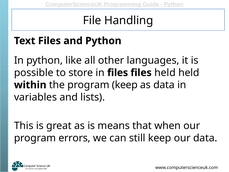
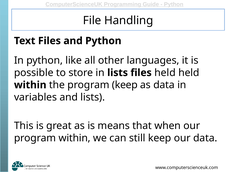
in files: files -> lists (118, 73)
program errors: errors -> within (75, 138)
